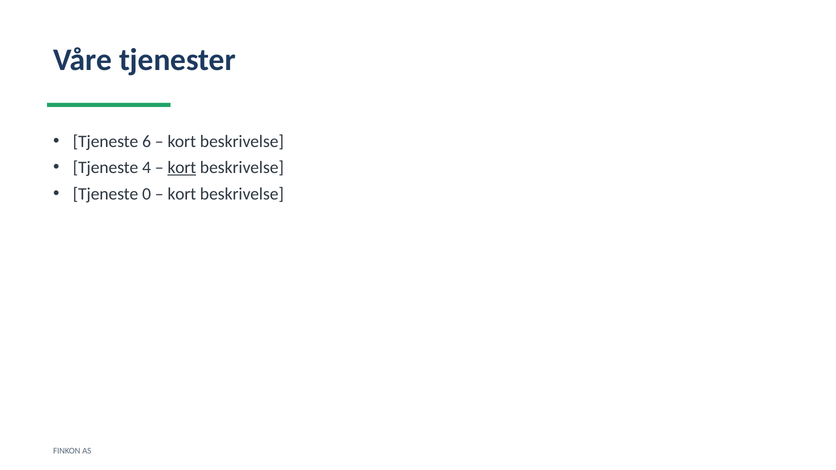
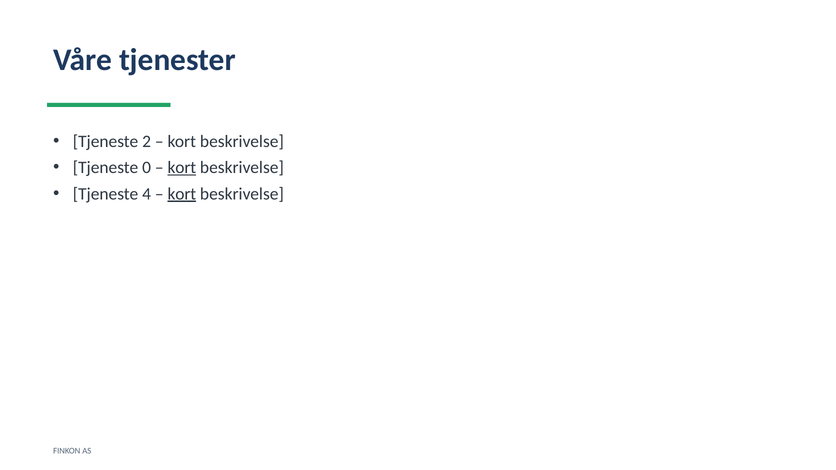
6: 6 -> 2 (147, 142)
4: 4 -> 0 (147, 168)
0: 0 -> 4 (147, 194)
kort underline: none -> present (182, 194)
